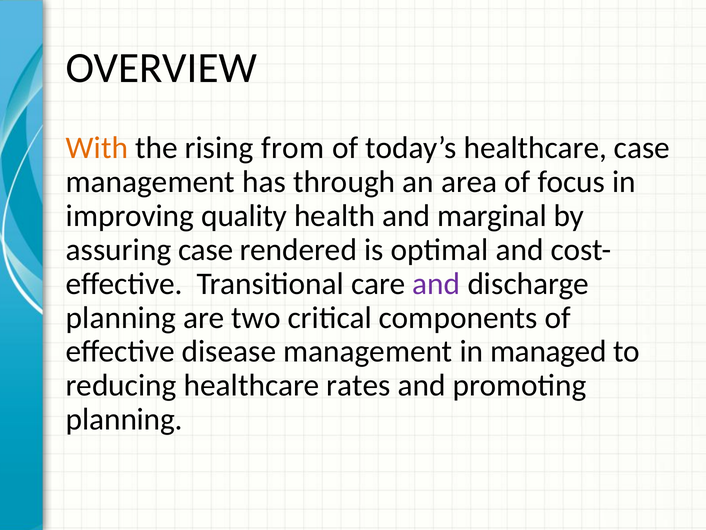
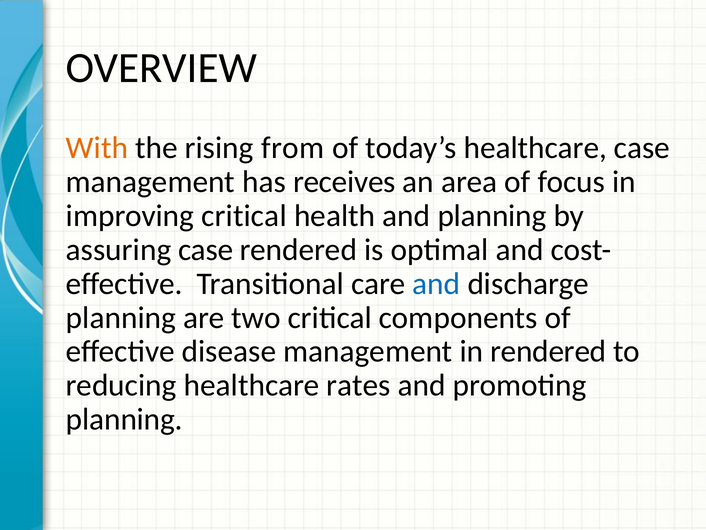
through: through -> receives (344, 182)
improving quality: quality -> critical (244, 216)
and marginal: marginal -> planning (492, 216)
and colour: purple -> blue (436, 283)
in managed: managed -> rendered (548, 351)
